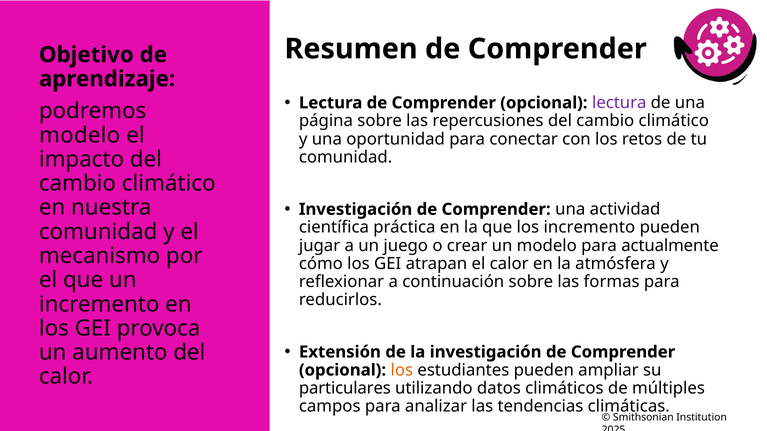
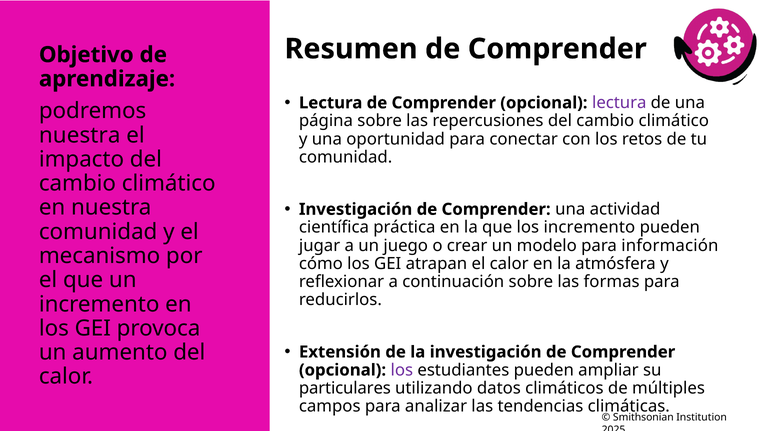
modelo: modelo -> nuestra (80, 135)
actualmente: actualmente -> información (670, 246)
los colour: orange -> purple (402, 370)
